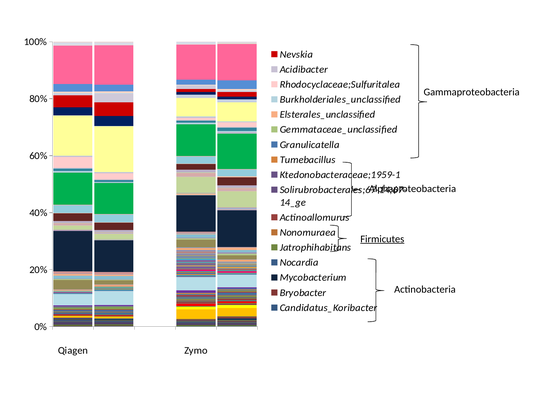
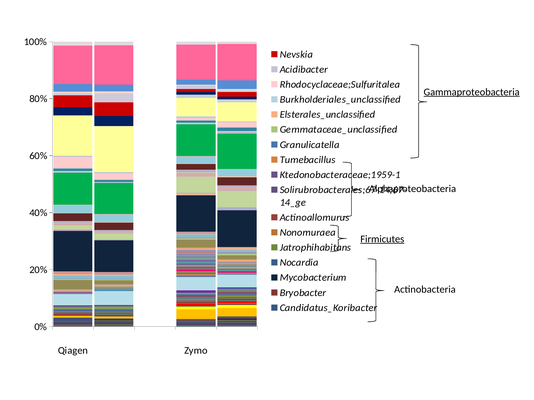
Gammaproteobacteria underline: none -> present (472, 92)
